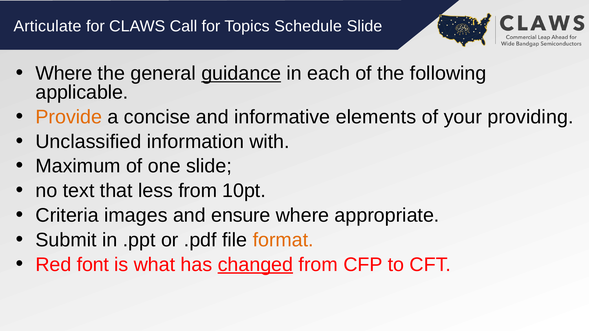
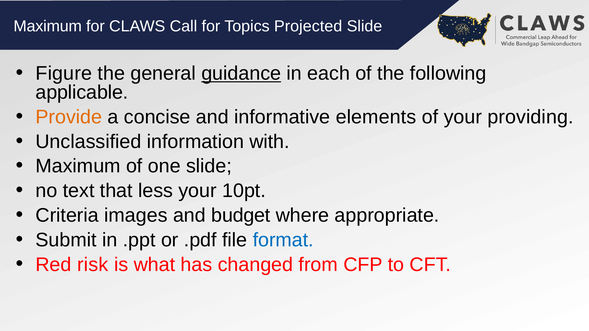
Articulate: Articulate -> Maximum (48, 26)
Schedule: Schedule -> Projected (308, 26)
Where: Where -> Figure (64, 73)
less from: from -> your (198, 191)
ensure: ensure -> budget (241, 216)
format colour: orange -> blue (283, 240)
font: font -> risk (93, 265)
changed underline: present -> none (255, 265)
